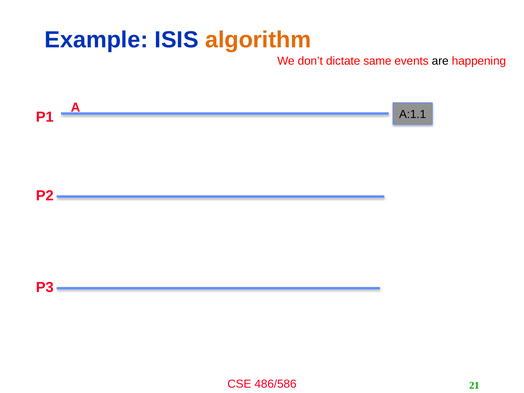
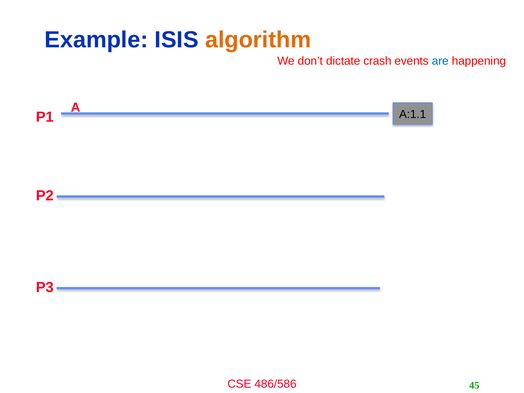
same: same -> crash (377, 61)
are colour: black -> blue (440, 61)
21: 21 -> 45 (474, 385)
